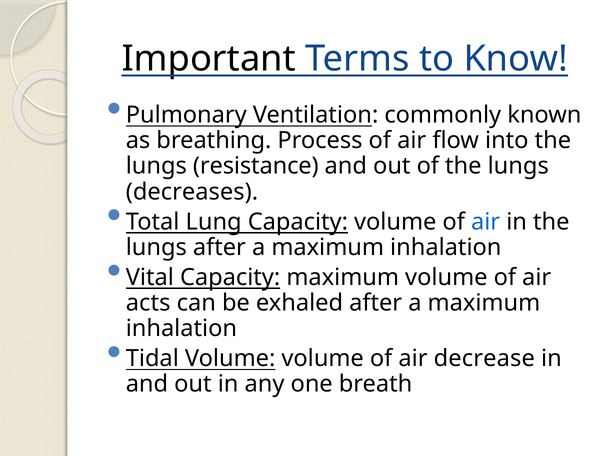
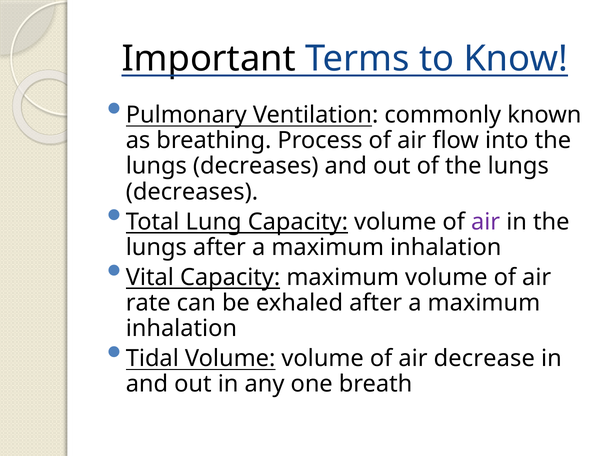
resistance: resistance -> decreases (256, 166)
air colour: blue -> purple (486, 222)
acts: acts -> rate (148, 303)
